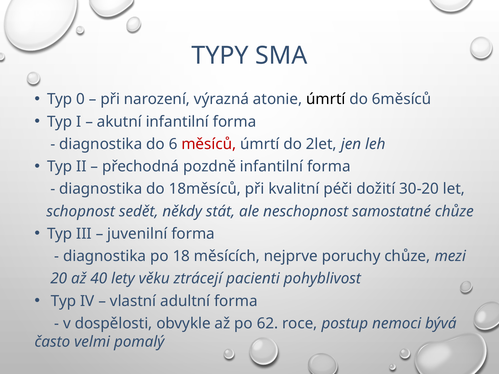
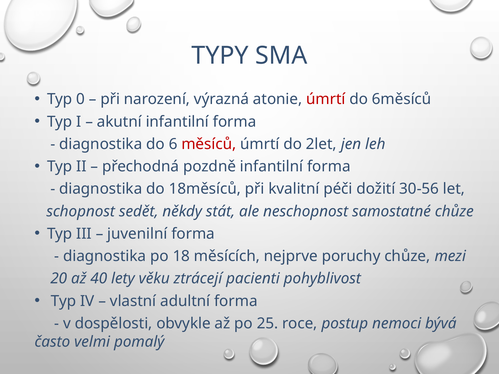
úmrtí colour: black -> red (326, 99)
30-20: 30-20 -> 30-56 (419, 189)
62: 62 -> 25 (268, 324)
